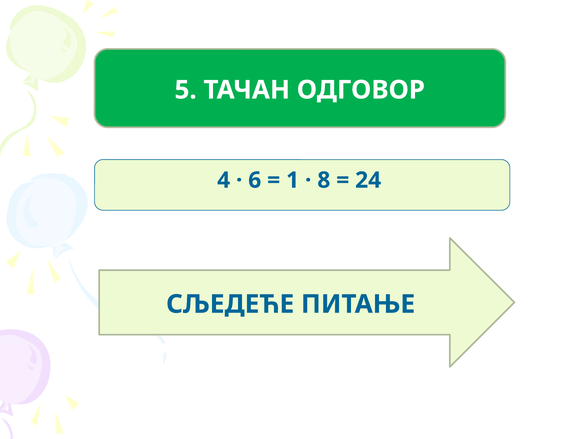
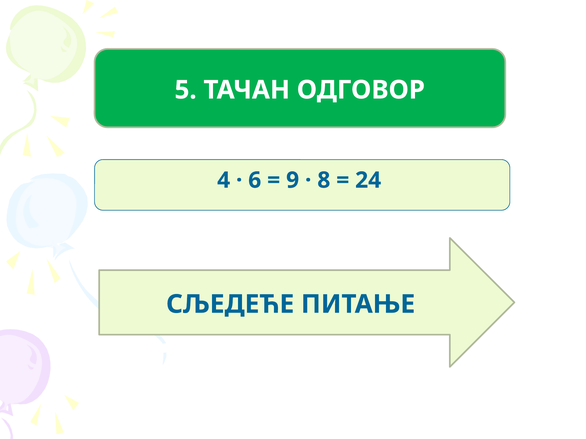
1: 1 -> 9 (293, 180)
